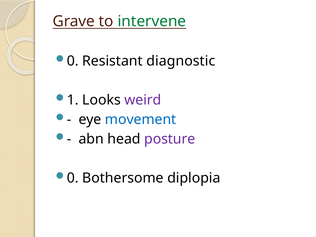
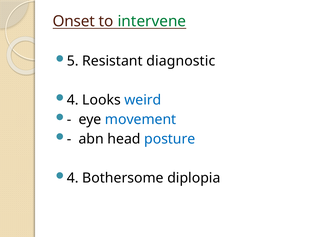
Grave: Grave -> Onset (74, 21)
0: 0 -> 5 (73, 61)
1: 1 -> 4 (73, 100)
weird colour: purple -> blue (143, 100)
posture colour: purple -> blue (170, 139)
0: 0 -> 4 (73, 178)
